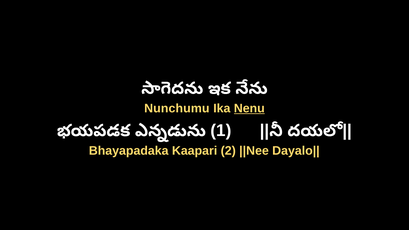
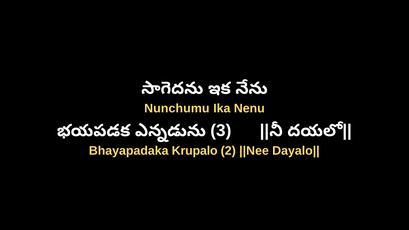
Nenu underline: present -> none (249, 108)
1: 1 -> 3 (221, 131)
Kaapari: Kaapari -> Krupalo (195, 151)
